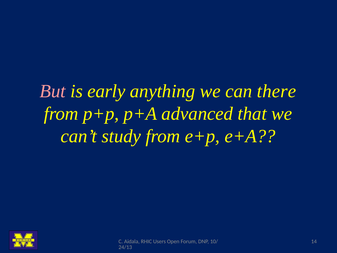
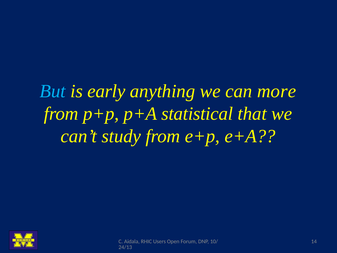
But colour: pink -> light blue (53, 91)
there: there -> more (277, 91)
advanced: advanced -> statistical (197, 114)
